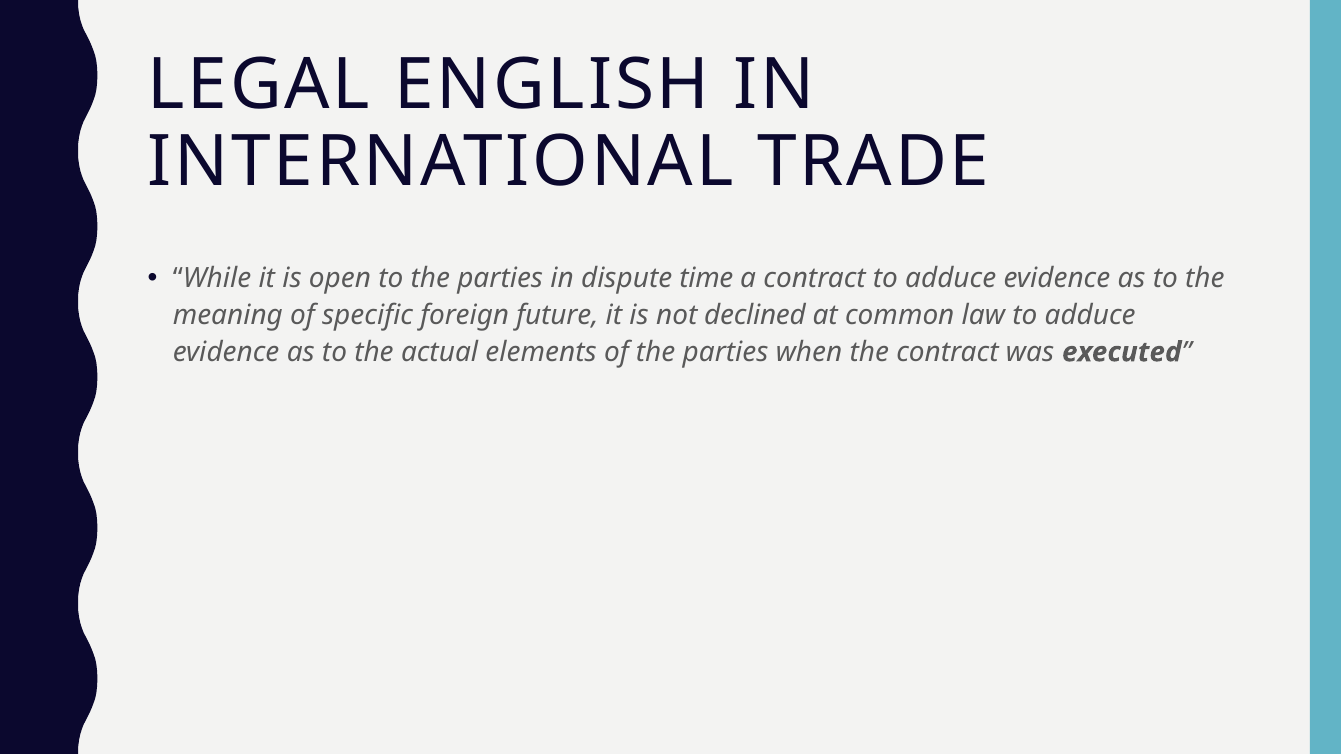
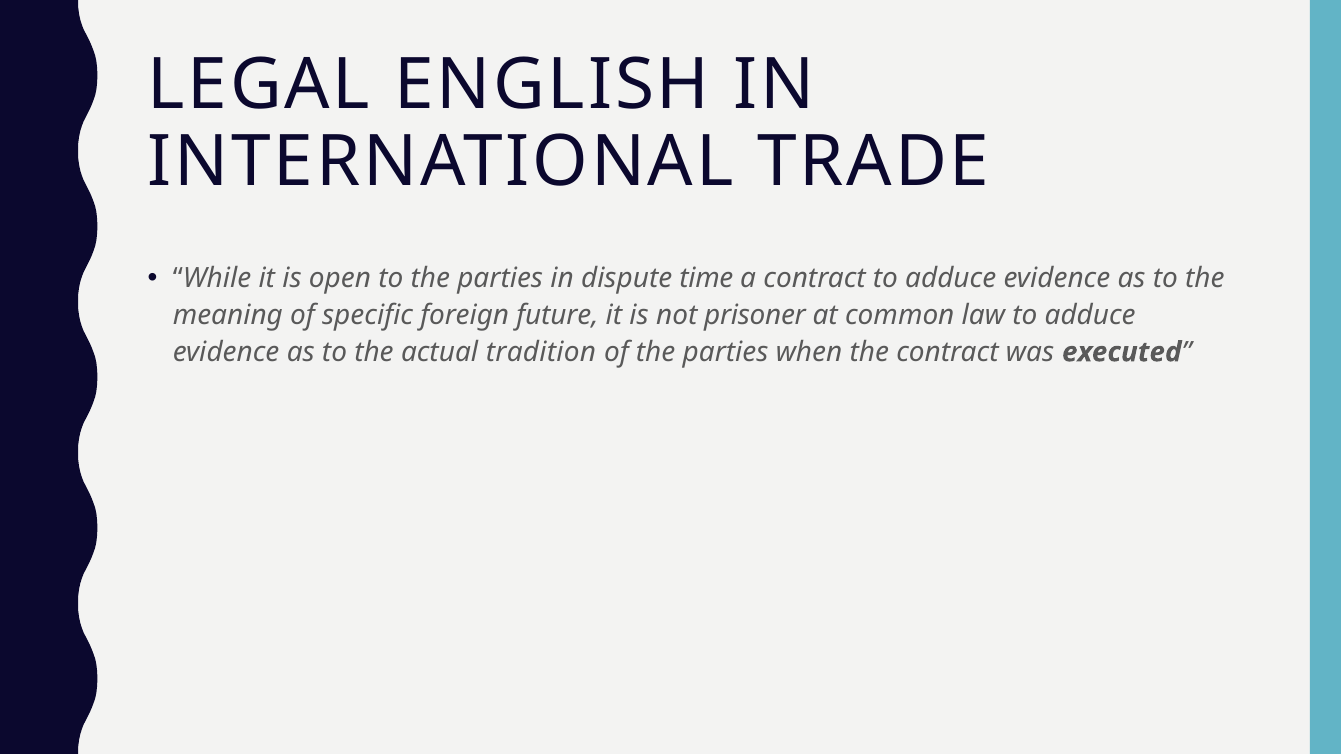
declined: declined -> prisoner (755, 315)
elements: elements -> tradition (541, 352)
